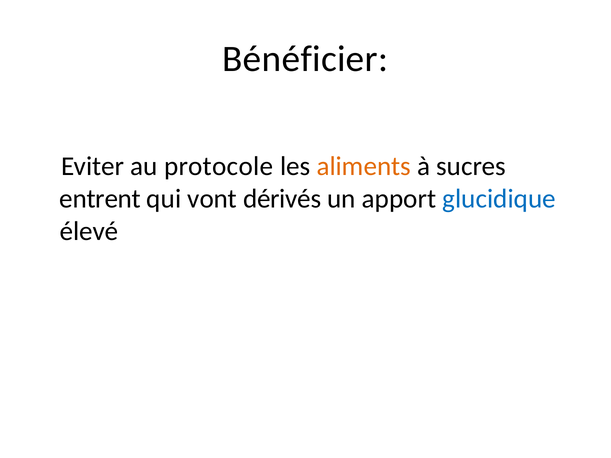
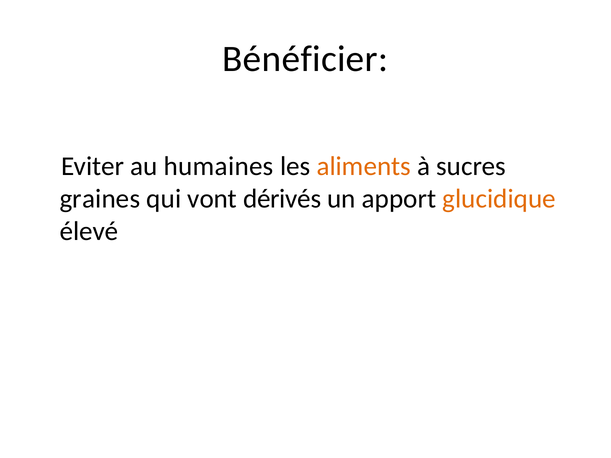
protocole: protocole -> humaines (219, 166)
entrent: entrent -> graines (100, 199)
glucidique colour: blue -> orange (499, 199)
